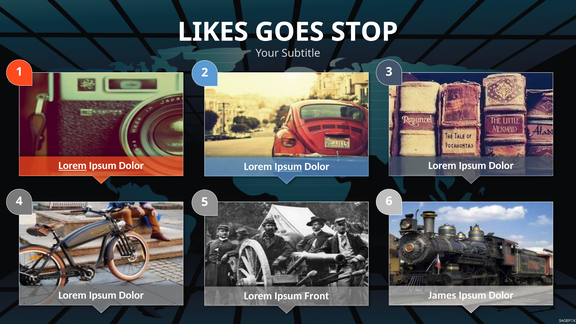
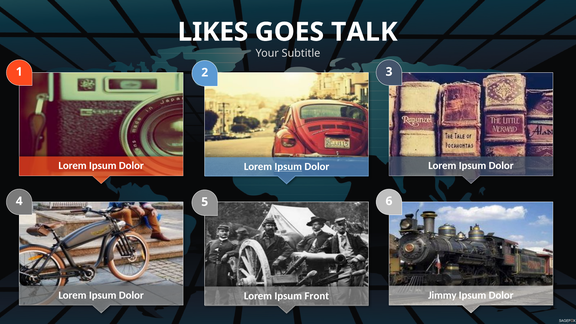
STOP: STOP -> TALK (364, 32)
Lorem underline: present -> none (73, 166)
James: James -> Jimmy (442, 295)
